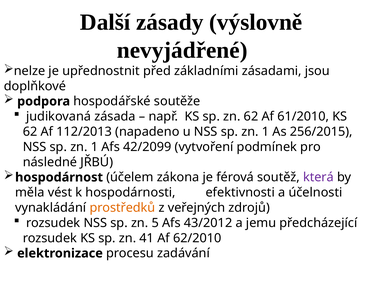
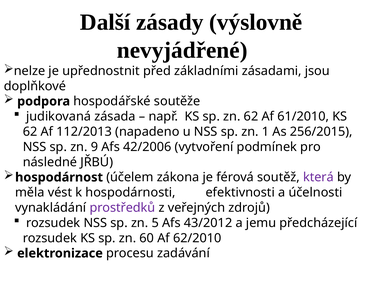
1: 1 -> 9 (94, 147)
42/2099: 42/2099 -> 42/2006 (147, 147)
prostředků colour: orange -> purple (122, 208)
41: 41 -> 60 (147, 239)
